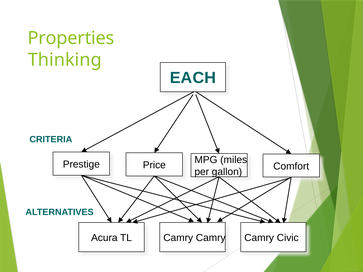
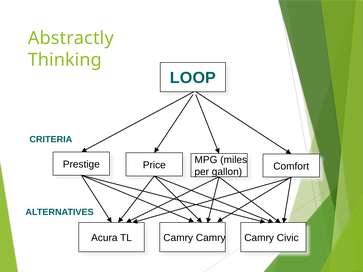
Properties: Properties -> Abstractly (71, 38)
EACH: EACH -> LOOP (193, 78)
